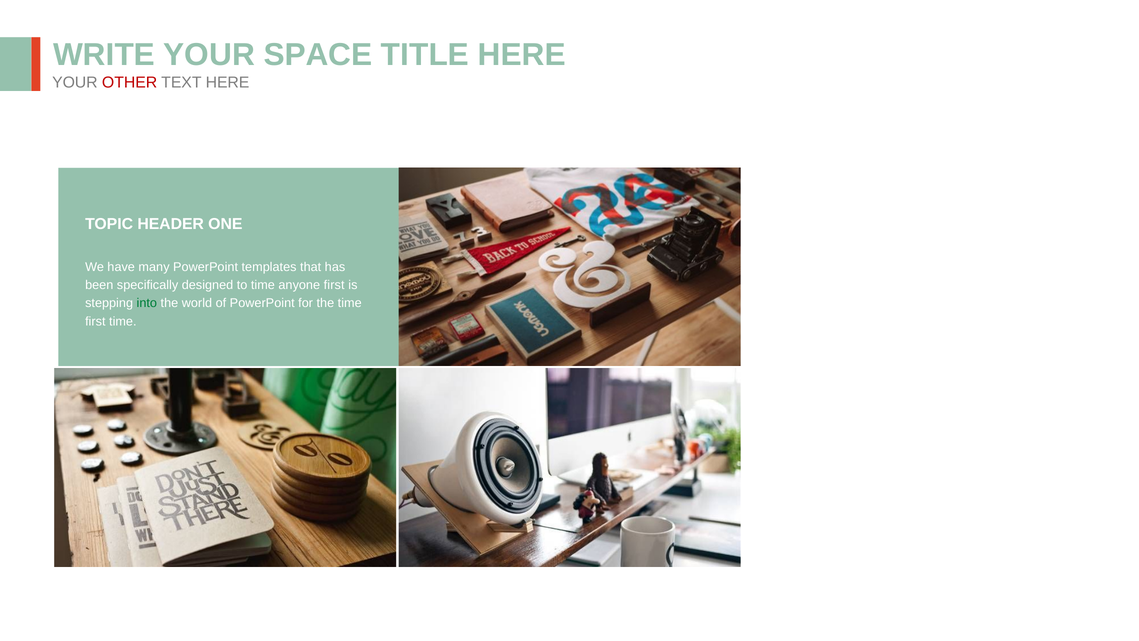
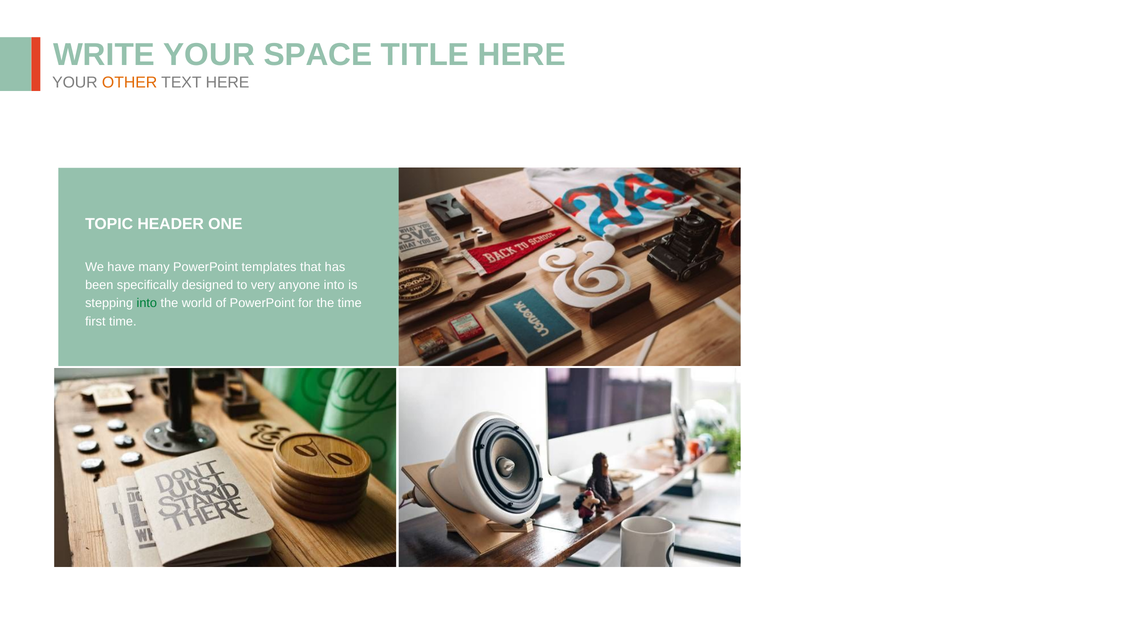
OTHER colour: red -> orange (130, 82)
to time: time -> very (263, 285)
anyone first: first -> into (334, 285)
